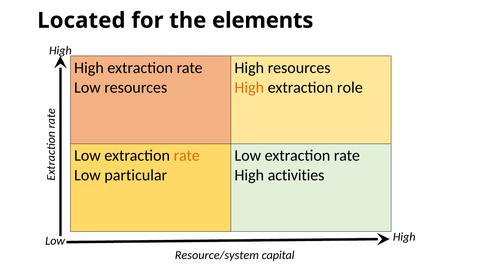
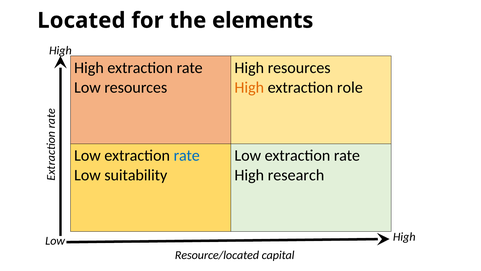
rate colour: orange -> blue (187, 155)
particular: particular -> suitability (136, 175)
activities: activities -> research (296, 175)
Resource/system: Resource/system -> Resource/located (217, 255)
